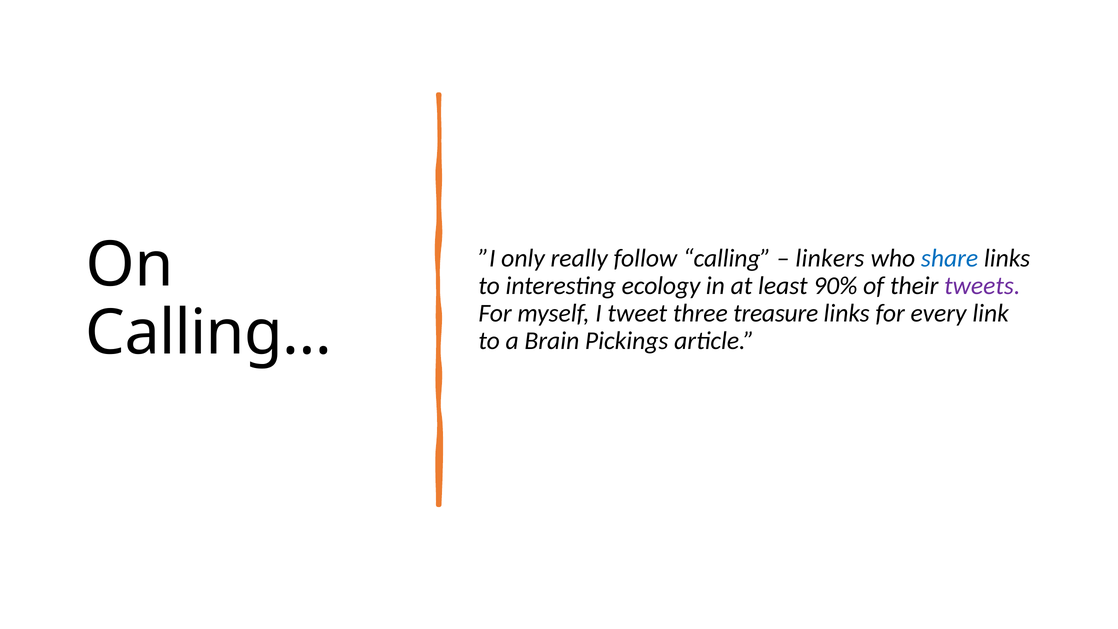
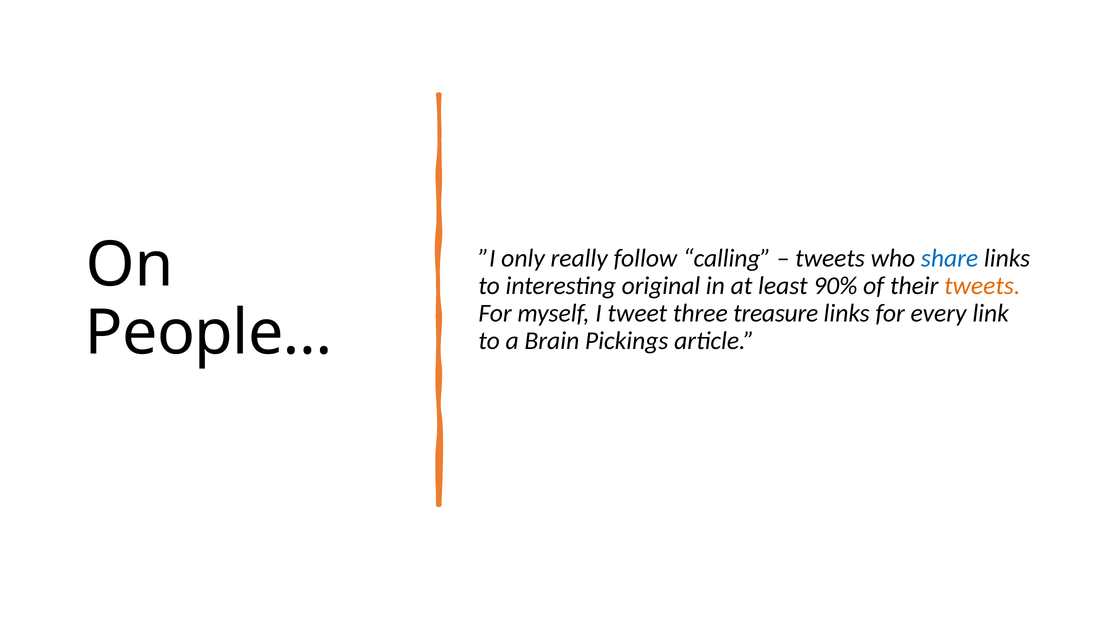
linkers: linkers -> tweets (830, 258)
ecology: ecology -> original (661, 286)
tweets colour: purple -> orange (982, 286)
Calling…: Calling… -> People… (209, 333)
